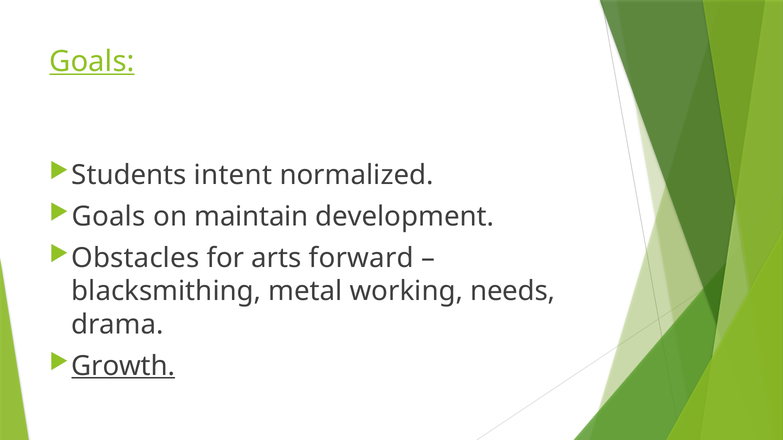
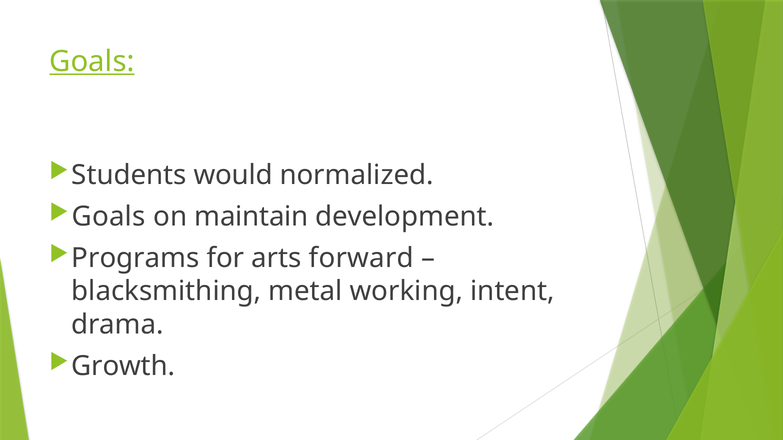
intent: intent -> would (233, 175)
Obstacles: Obstacles -> Programs (135, 258)
needs: needs -> intent (512, 292)
Growth underline: present -> none (123, 366)
